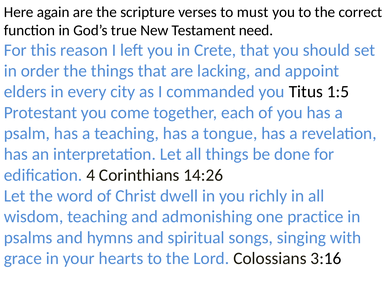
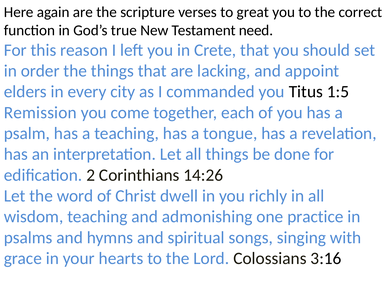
must: must -> great (253, 12)
Protestant: Protestant -> Remission (40, 112)
4: 4 -> 2 (91, 175)
